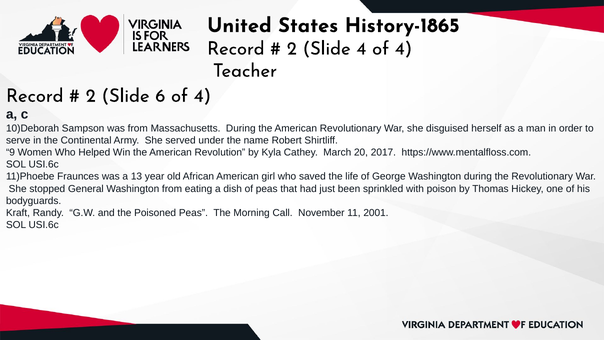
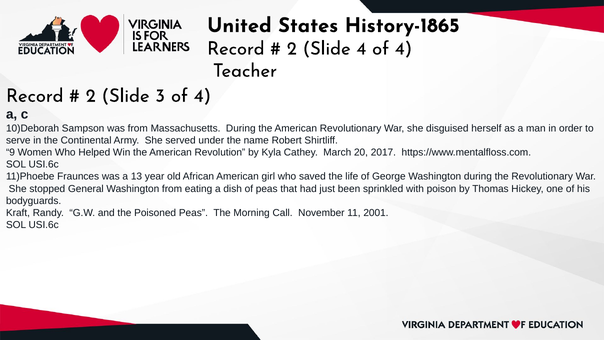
6: 6 -> 3 (160, 96)
